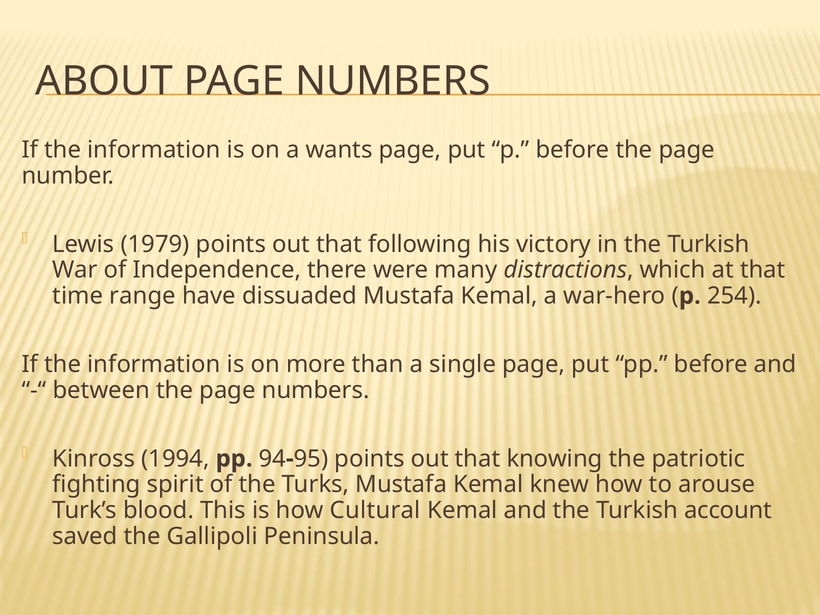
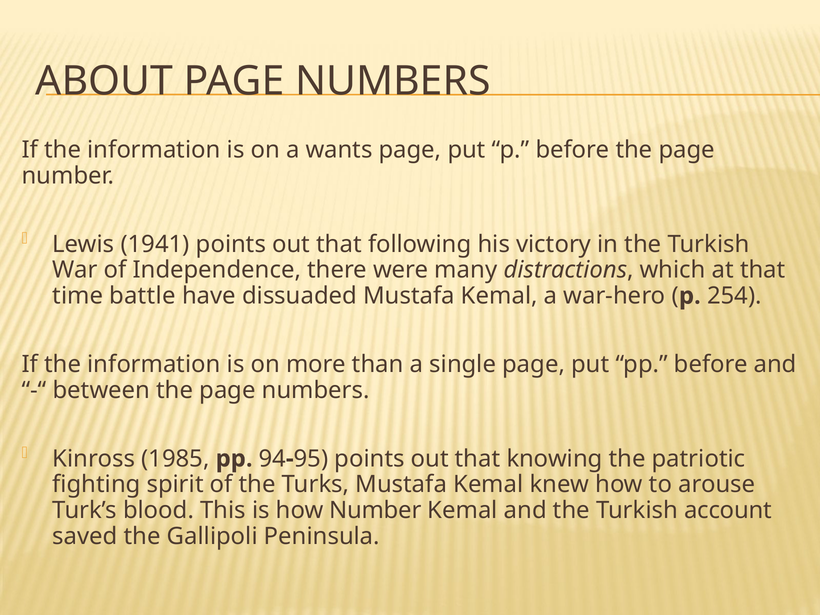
1979: 1979 -> 1941 (155, 244)
range: range -> battle (142, 296)
1994: 1994 -> 1985 (175, 459)
how Cultural: Cultural -> Number (375, 510)
